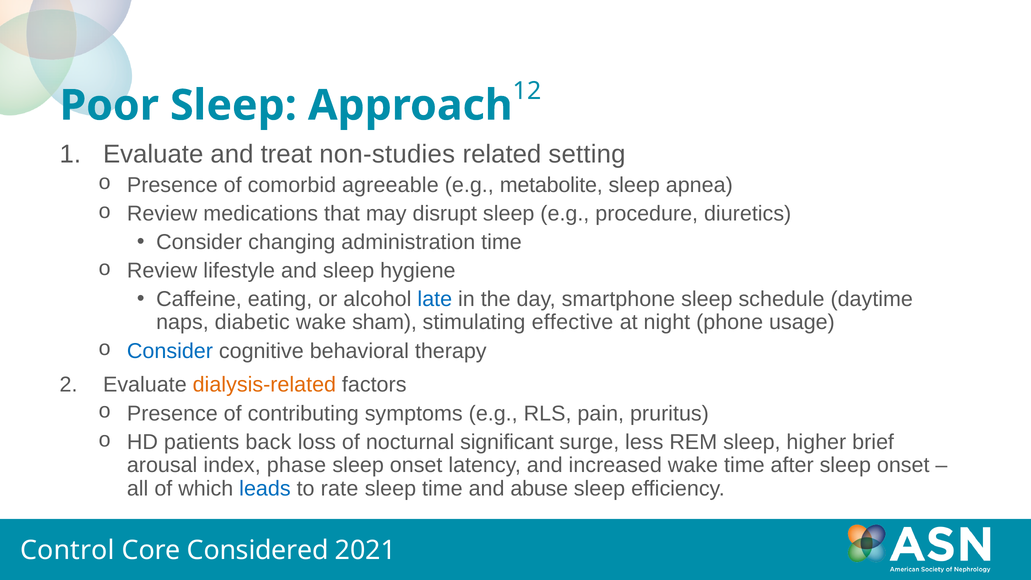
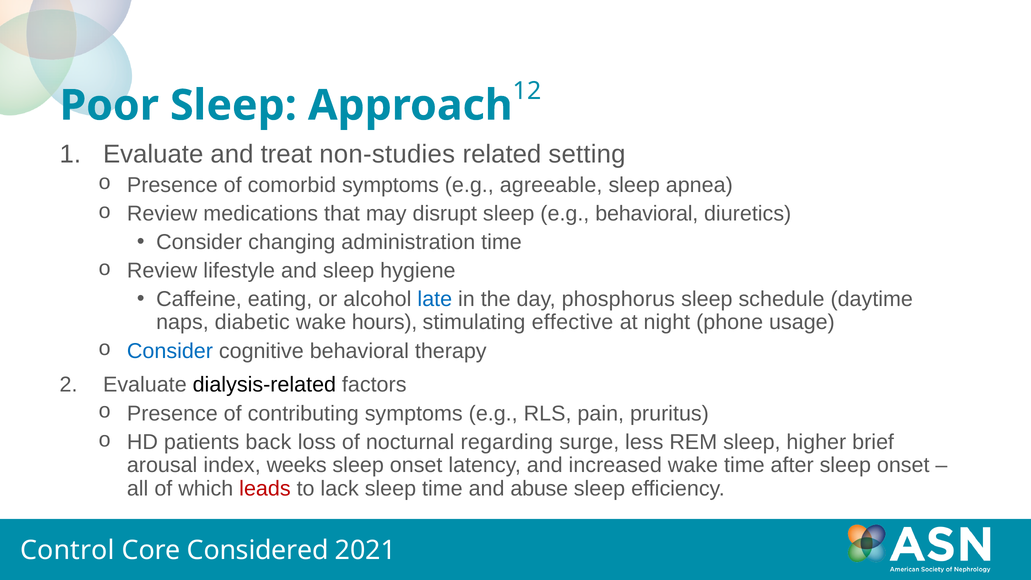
comorbid agreeable: agreeable -> symptoms (391, 185)
metabolite: metabolite -> agreeable (551, 185)
e.g procedure: procedure -> behavioral (647, 213)
smartphone: smartphone -> phosphorus (618, 299)
sham: sham -> hours (385, 322)
dialysis-related colour: orange -> black (264, 385)
significant: significant -> regarding (507, 442)
phase: phase -> weeks (297, 465)
leads colour: blue -> red (265, 488)
rate: rate -> lack (340, 488)
